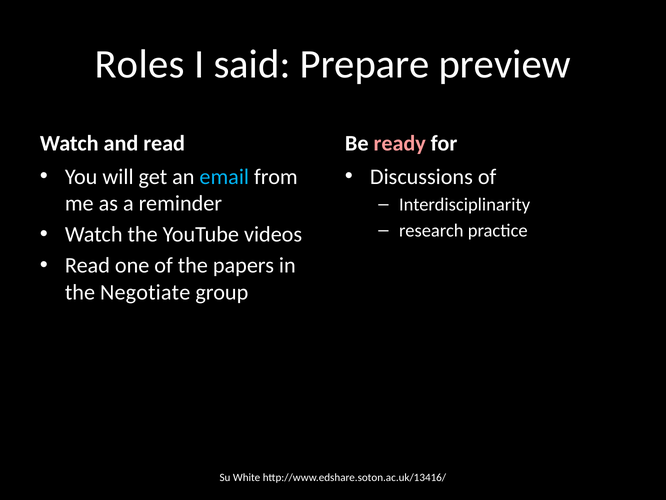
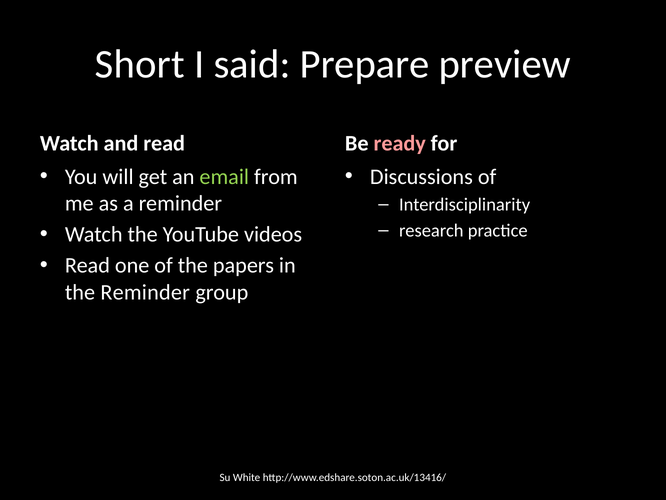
Roles: Roles -> Short (140, 64)
email colour: light blue -> light green (224, 177)
the Negotiate: Negotiate -> Reminder (145, 292)
